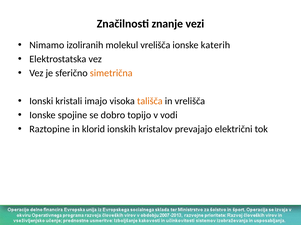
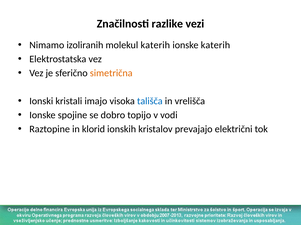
znanje: znanje -> razlike (167, 24)
molekul vrelišča: vrelišča -> katerih (155, 45)
tališča colour: orange -> blue (150, 101)
